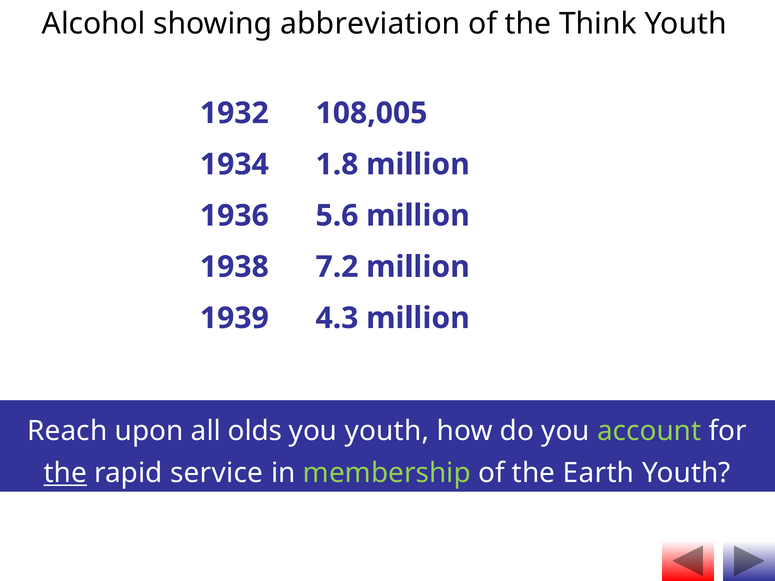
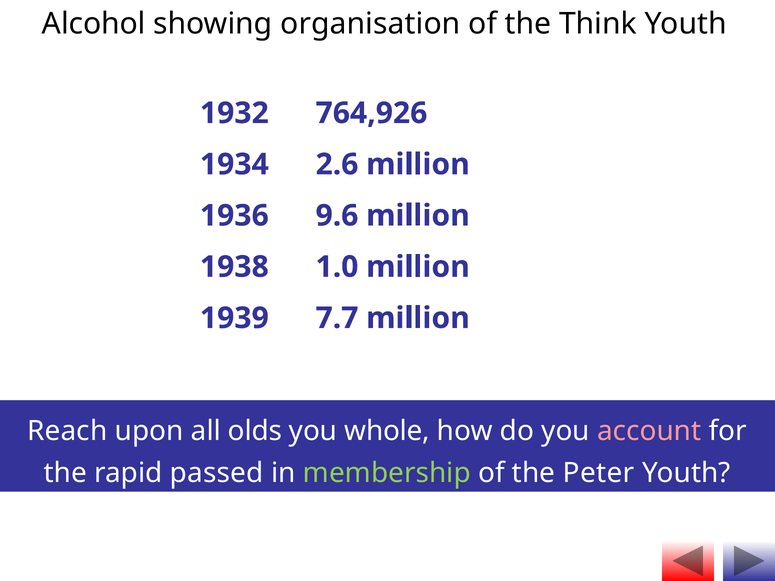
abbreviation: abbreviation -> organisation (370, 24)
108,005: 108,005 -> 764,926 (371, 113)
1.8: 1.8 -> 2.6 (337, 164)
5.6: 5.6 -> 9.6 (337, 216)
7.2: 7.2 -> 1.0 (337, 267)
4.3: 4.3 -> 7.7 (337, 318)
you youth: youth -> whole (387, 431)
account colour: light green -> pink (649, 431)
the underline: present -> none (65, 473)
service: service -> passed (217, 473)
Earth: Earth -> Peter (599, 473)
